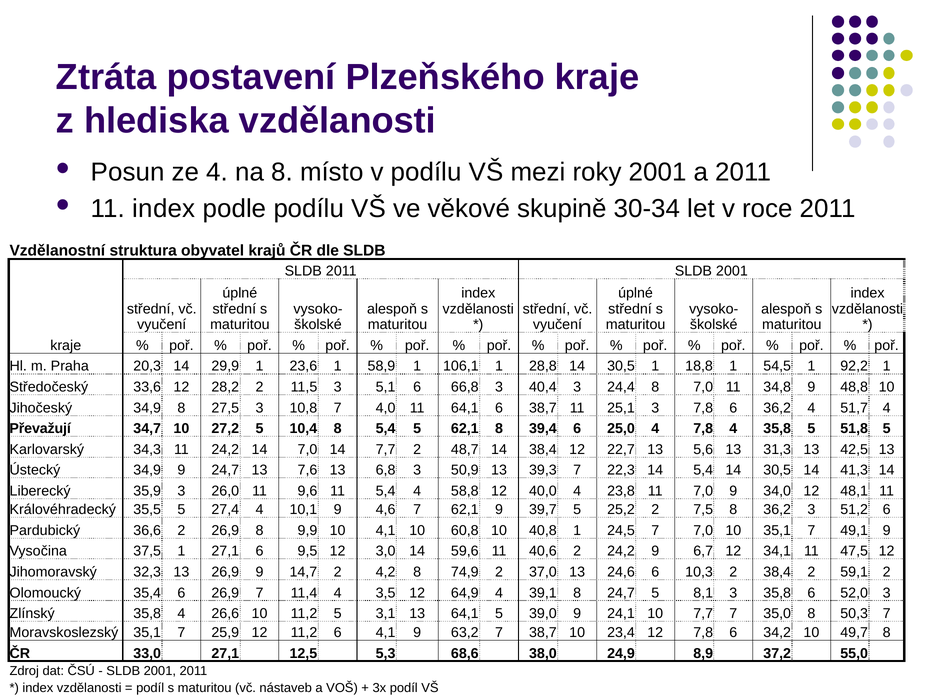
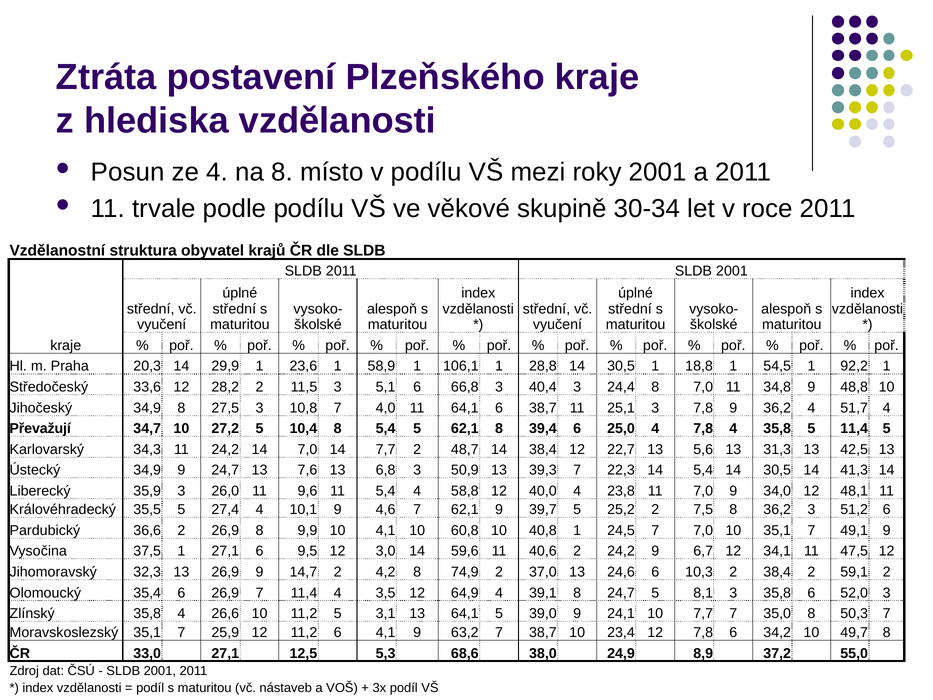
11 index: index -> trvale (164, 208)
3 7,8 6: 6 -> 9 (733, 408)
5 51,8: 51,8 -> 11,4 (854, 429)
